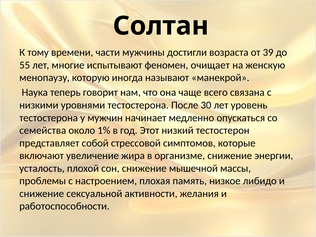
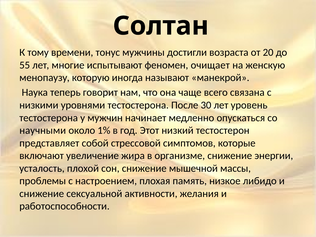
части: части -> тонус (108, 52)
39: 39 -> 20 (268, 52)
семейства: семейства -> научными (43, 130)
